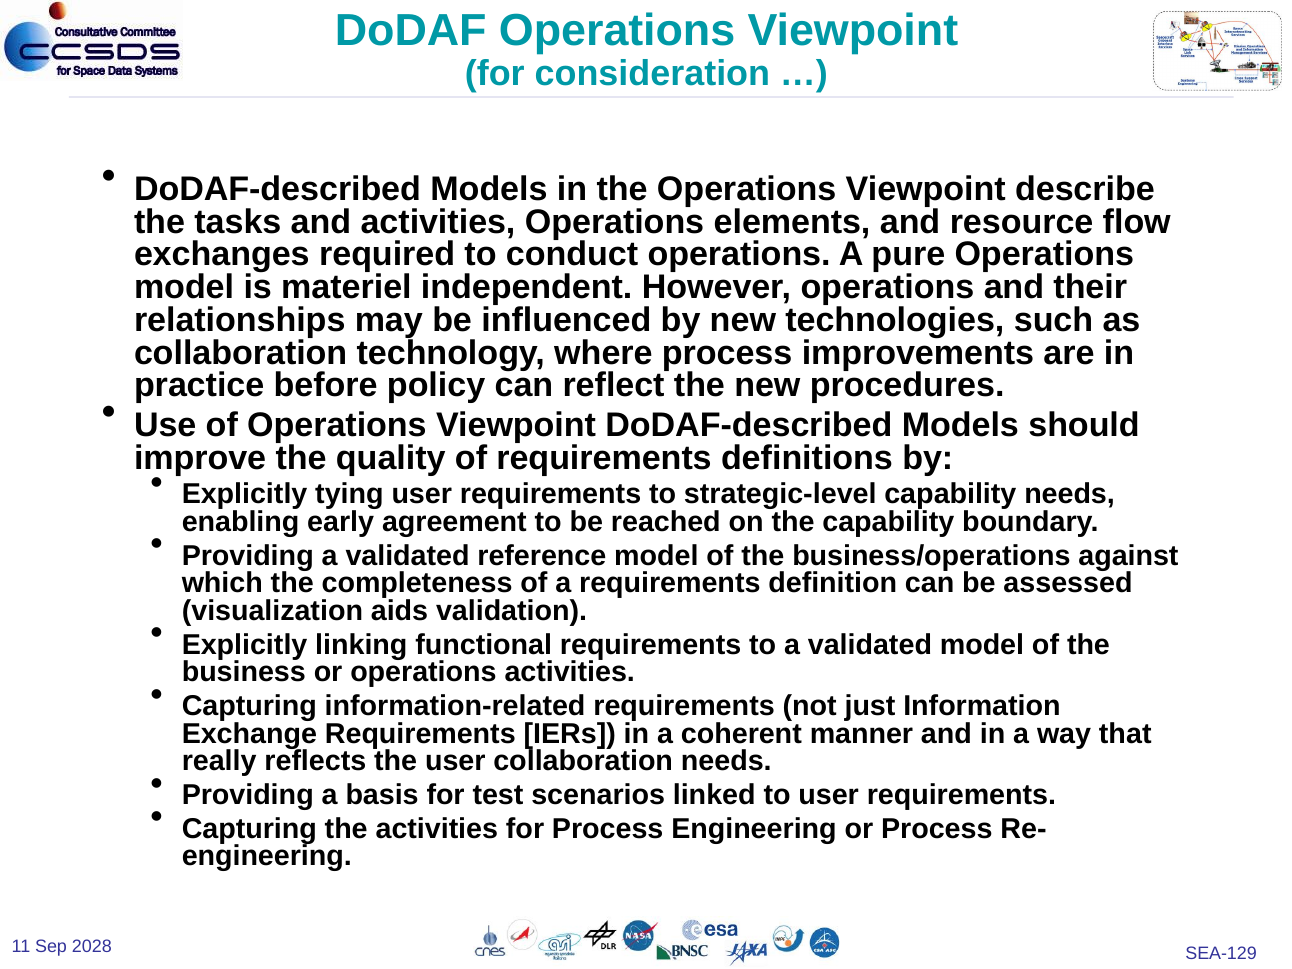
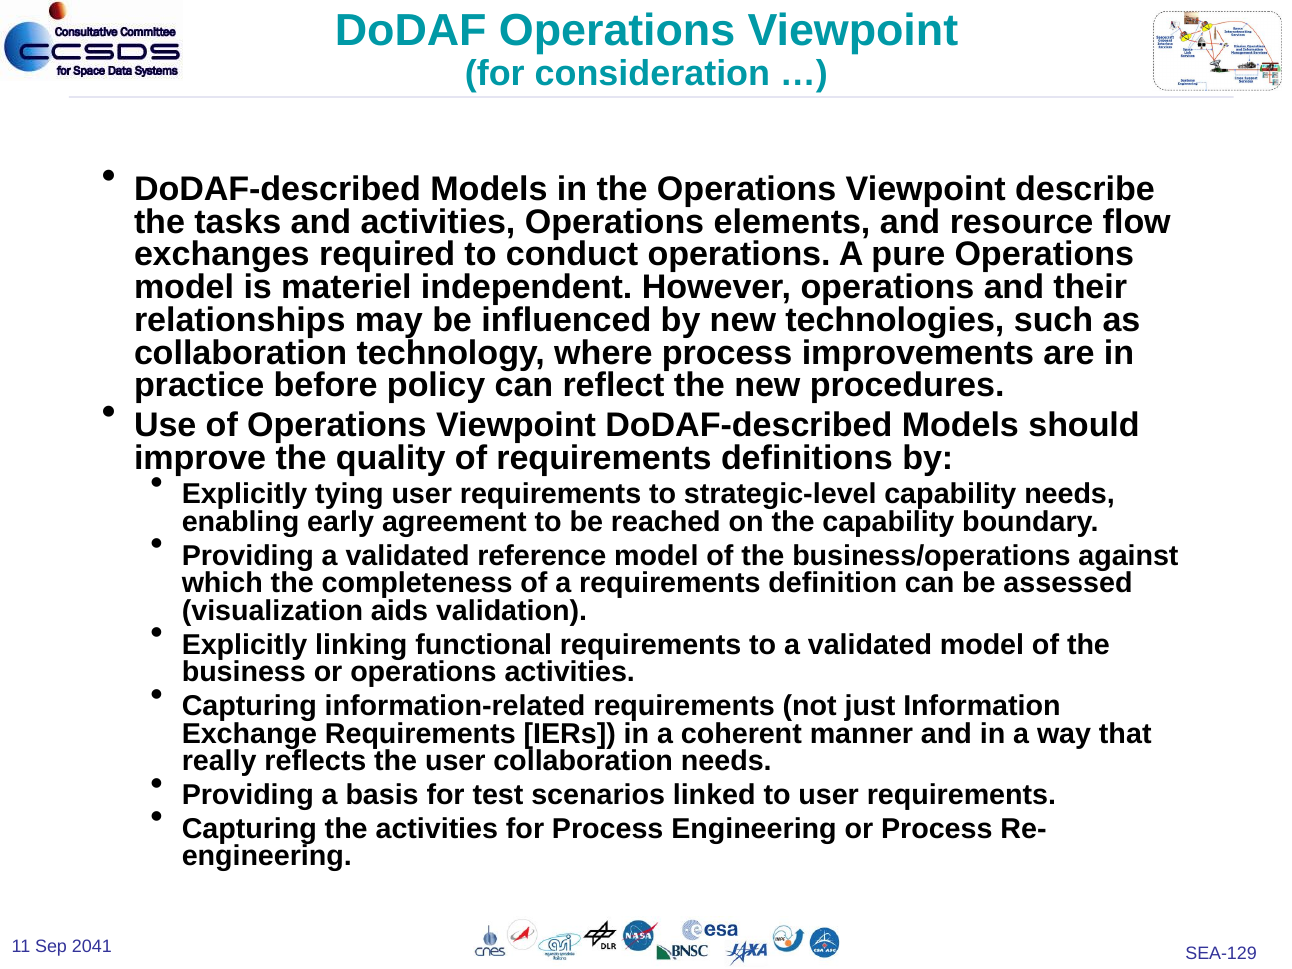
2028: 2028 -> 2041 (92, 946)
